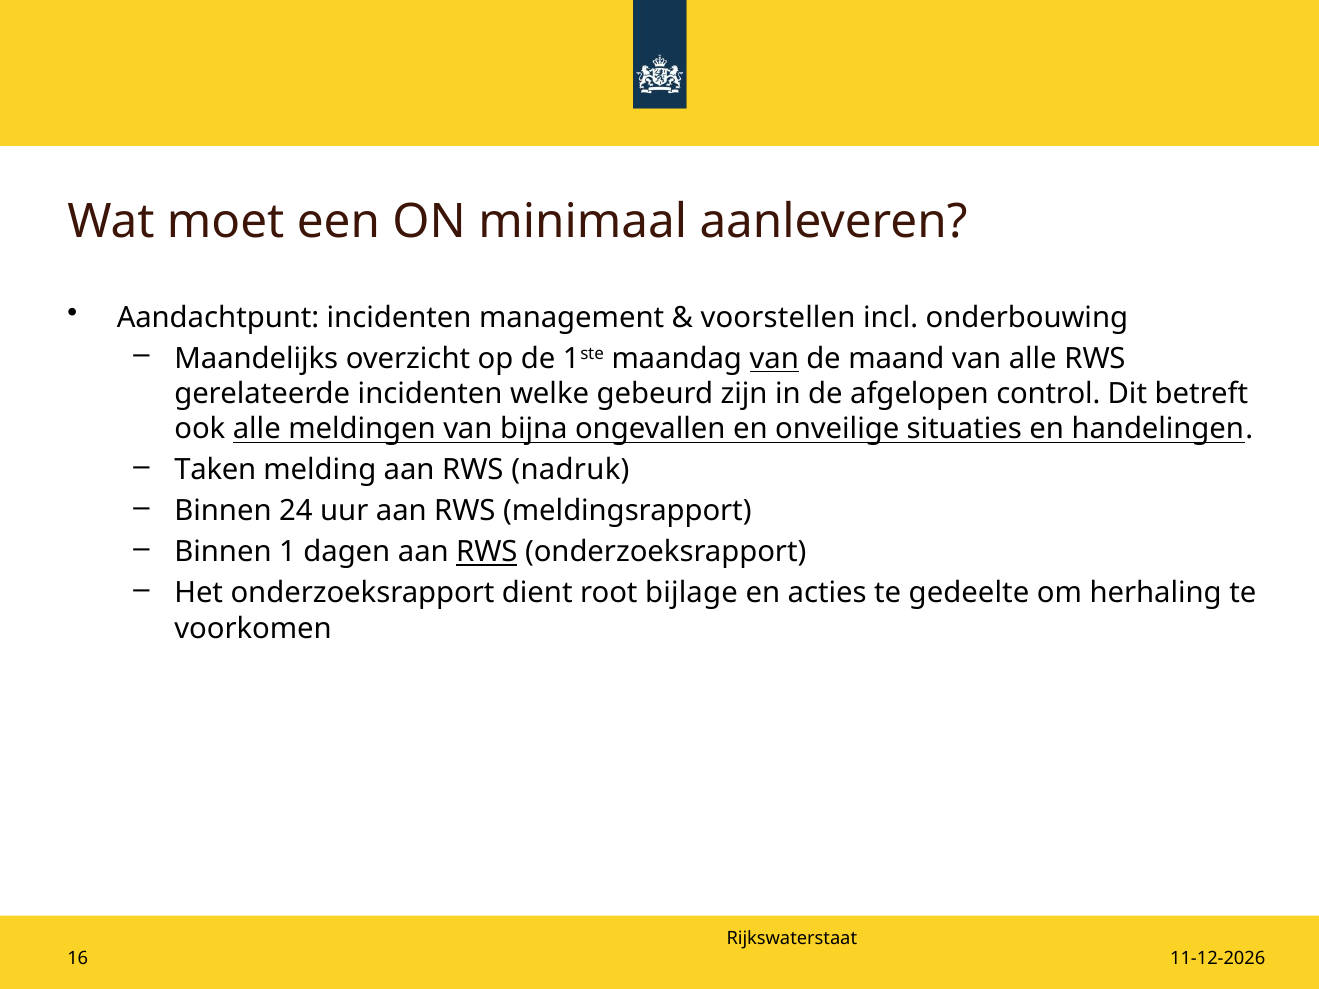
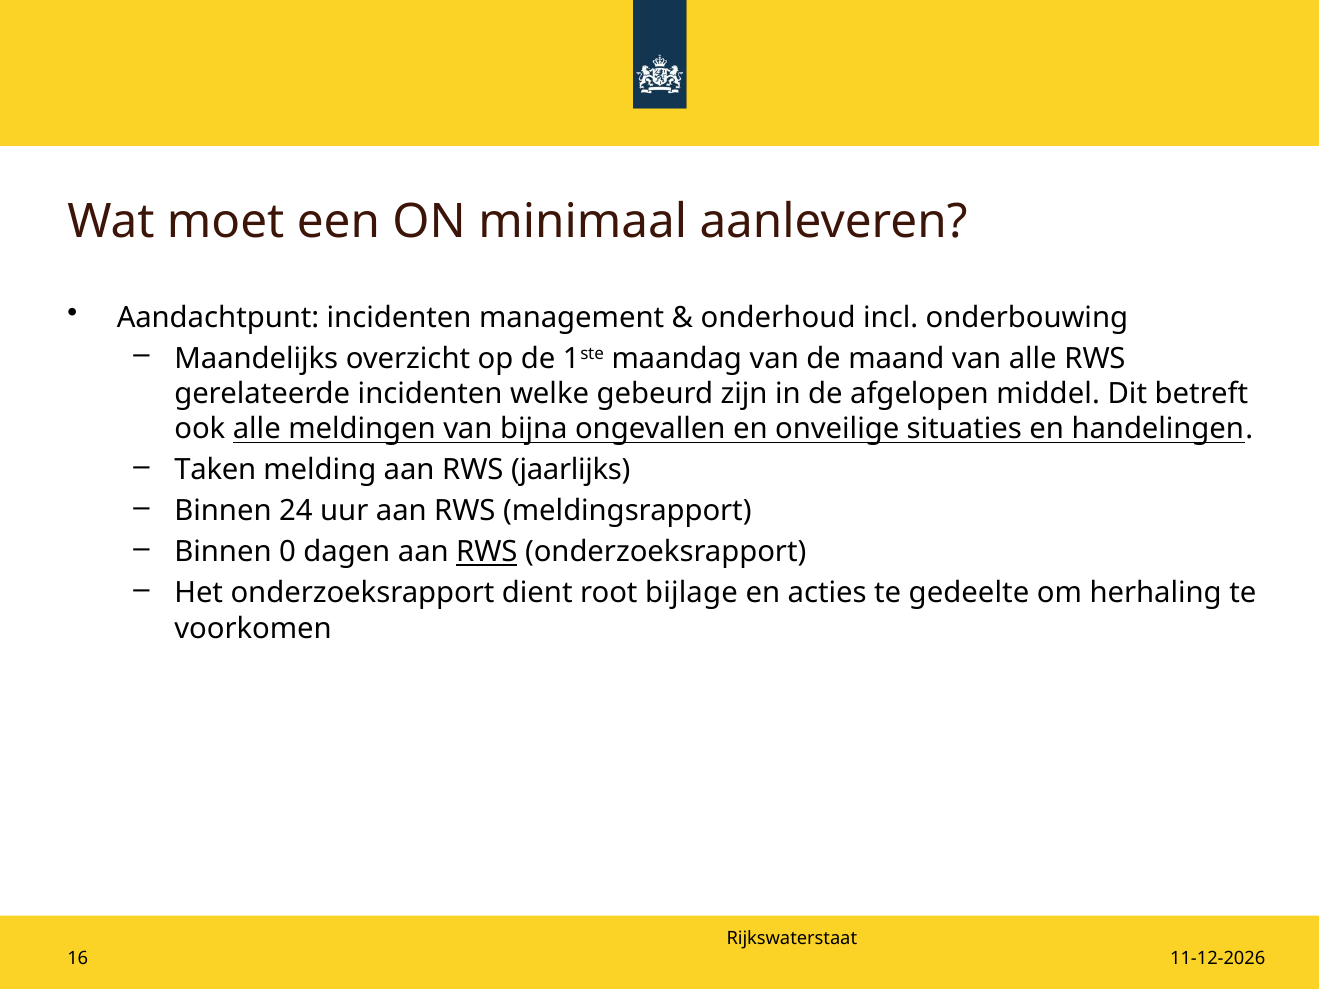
voorstellen: voorstellen -> onderhoud (778, 318)
van underline: present -> none (774, 359)
control: control -> middel (1048, 394)
nadruk: nadruk -> jaarlijks (571, 470)
1: 1 -> 0 (287, 552)
